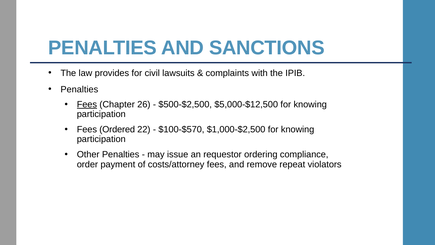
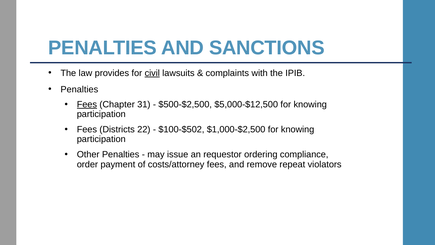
civil underline: none -> present (152, 73)
26: 26 -> 31 (144, 104)
Ordered: Ordered -> Districts (117, 129)
$100-$570: $100-$570 -> $100-$502 (181, 129)
